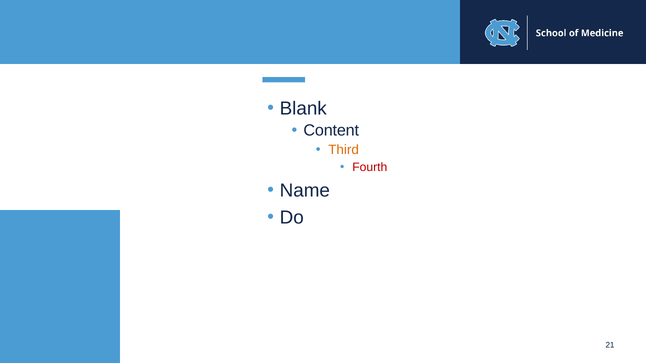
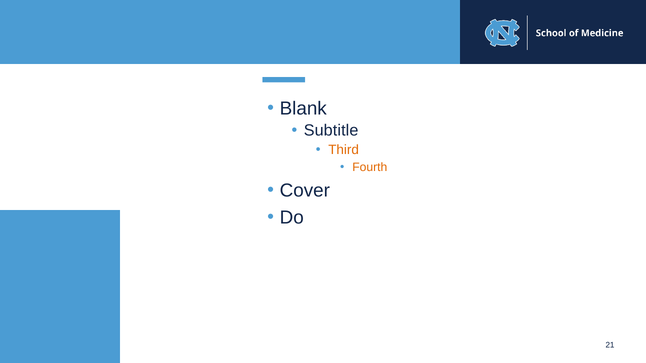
Content: Content -> Subtitle (331, 131)
Fourth colour: red -> orange (370, 167)
Name: Name -> Cover (305, 191)
